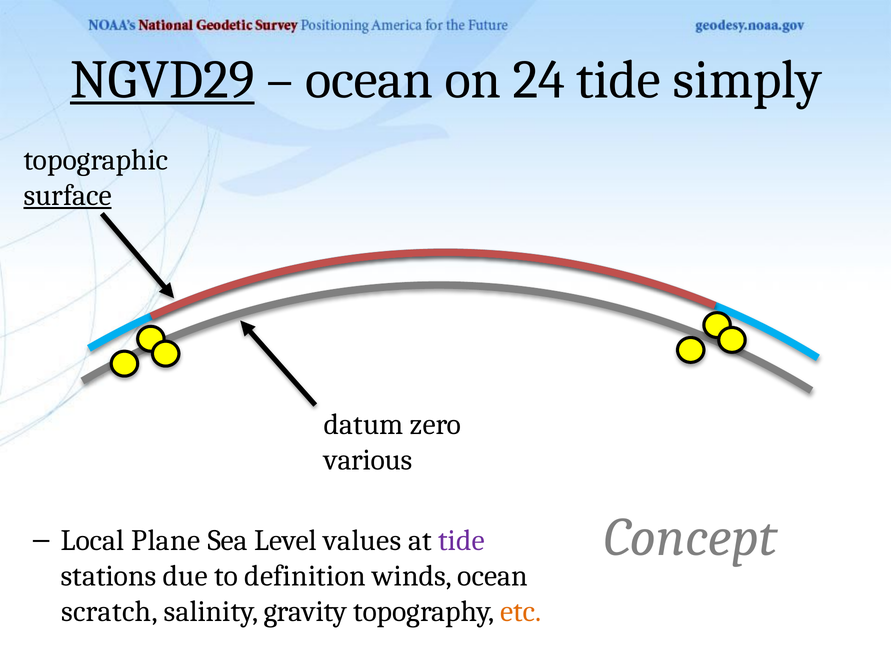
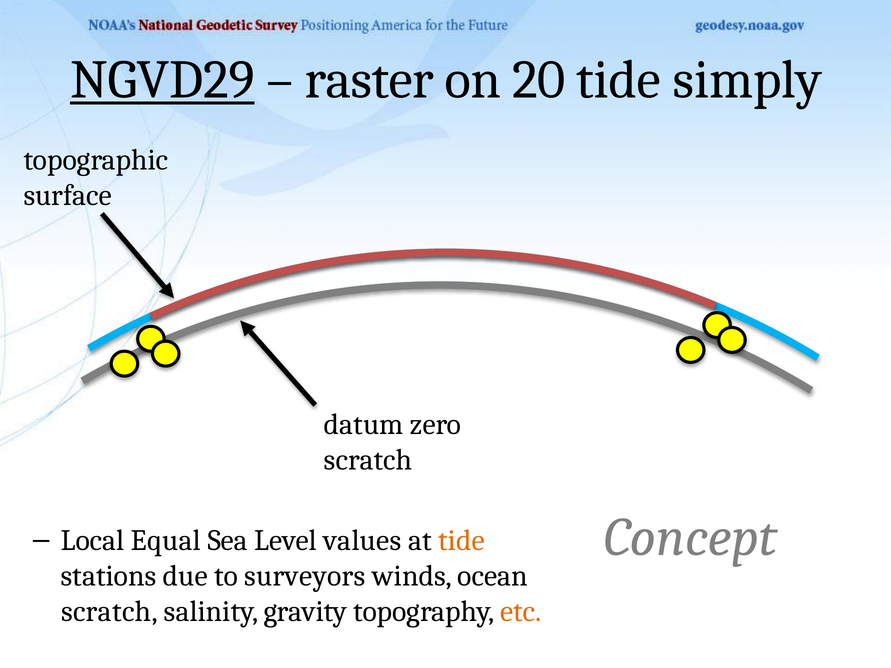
ocean: ocean -> raster (369, 80)
24: 24 -> 20 (539, 80)
surface underline: present -> none (68, 195)
various: various -> scratch (368, 460)
Plane: Plane -> Equal (166, 541)
tide colour: purple -> orange (461, 541)
definition: definition -> surveyors (305, 576)
